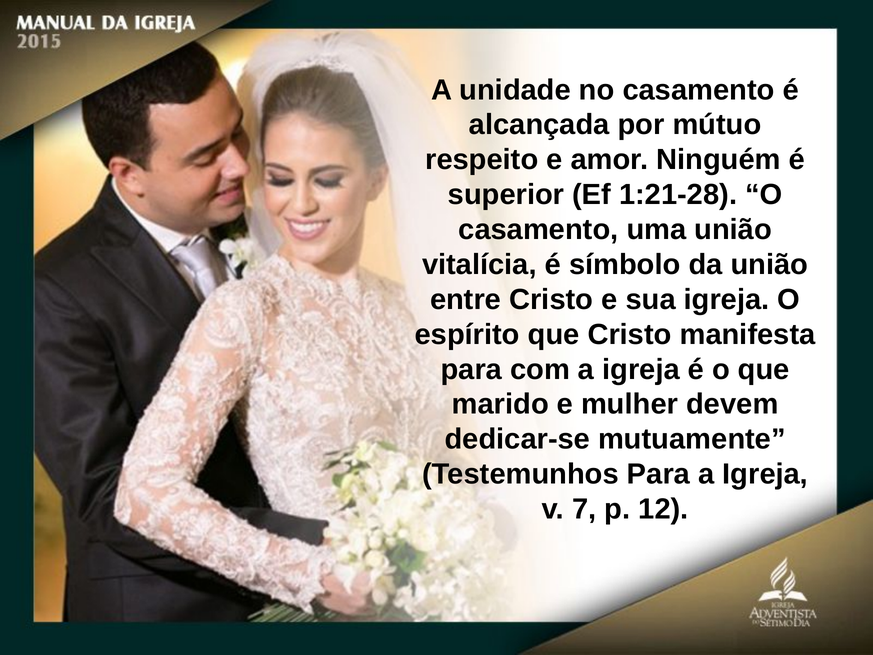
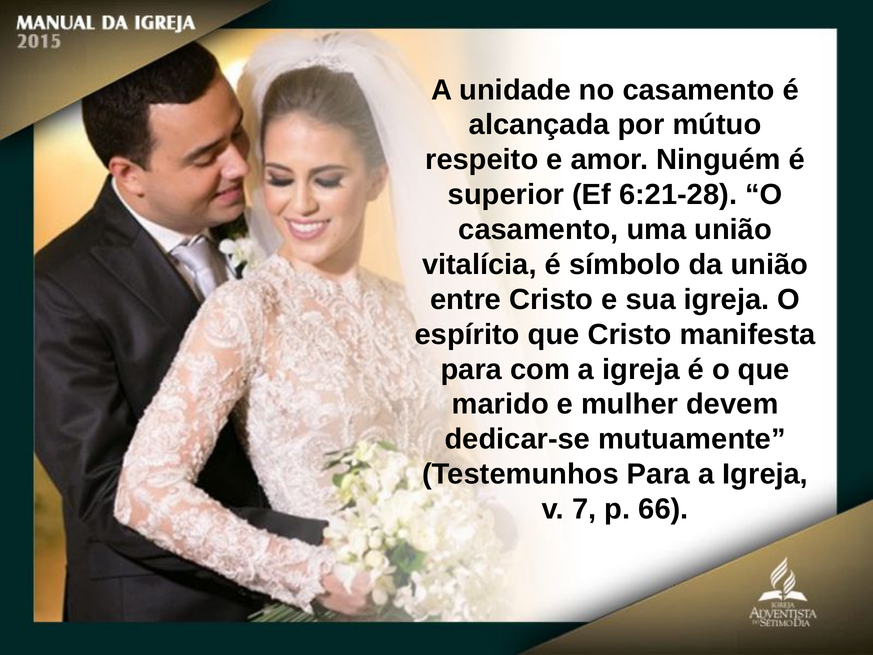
1:21-28: 1:21-28 -> 6:21-28 (678, 195)
12: 12 -> 66 (663, 509)
